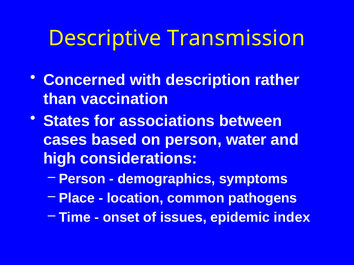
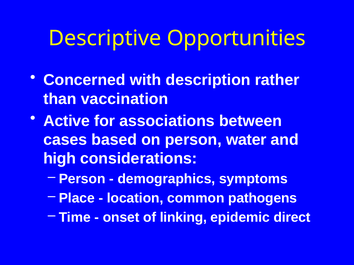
Transmission: Transmission -> Opportunities (236, 38)
States: States -> Active (67, 121)
issues: issues -> linking (183, 218)
index: index -> direct (292, 218)
